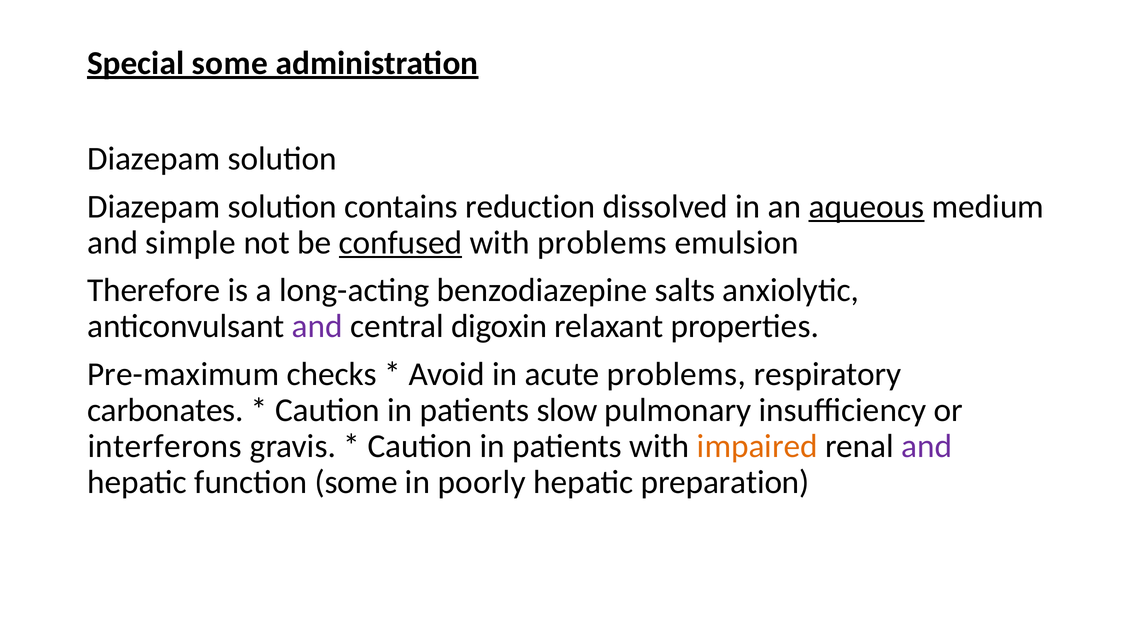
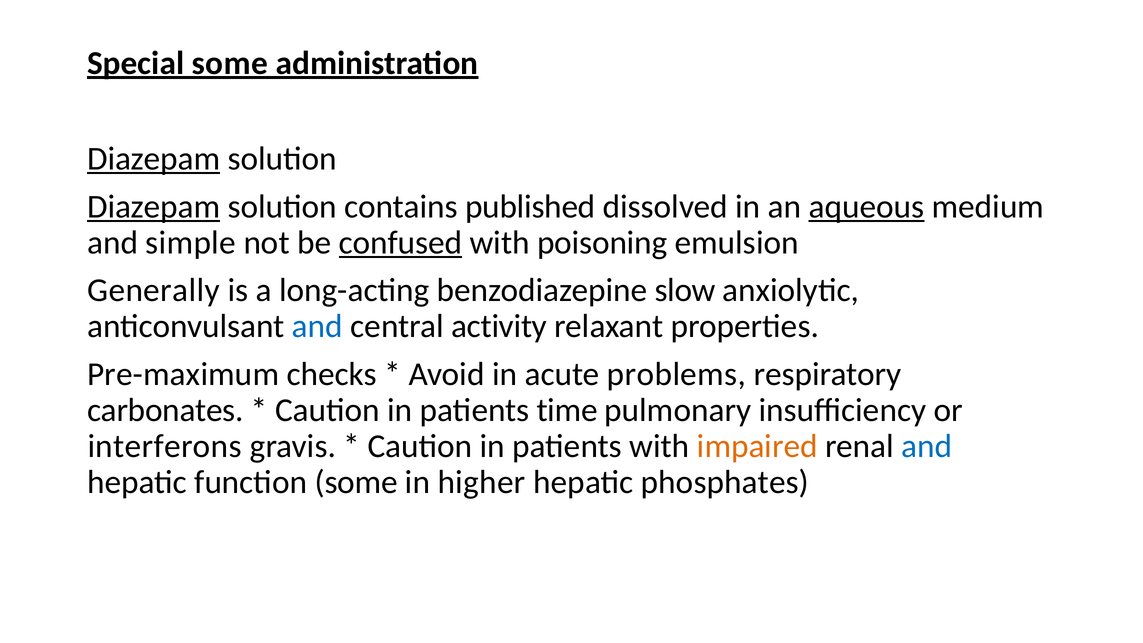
Diazepam underline: none -> present (154, 159)
Diazepam underline: none -> present (154, 207)
reduction: reduction -> published (530, 207)
with problems: problems -> poisoning (602, 243)
Therefore: Therefore -> Generally (153, 290)
salts: salts -> slow (685, 290)
and colour: purple -> blue (317, 326)
digoxin: digoxin -> activity (499, 326)
slow: slow -> time (567, 410)
and colour: purple -> blue (927, 446)
poorly: poorly -> higher (482, 482)
preparation: preparation -> phosphates (725, 482)
